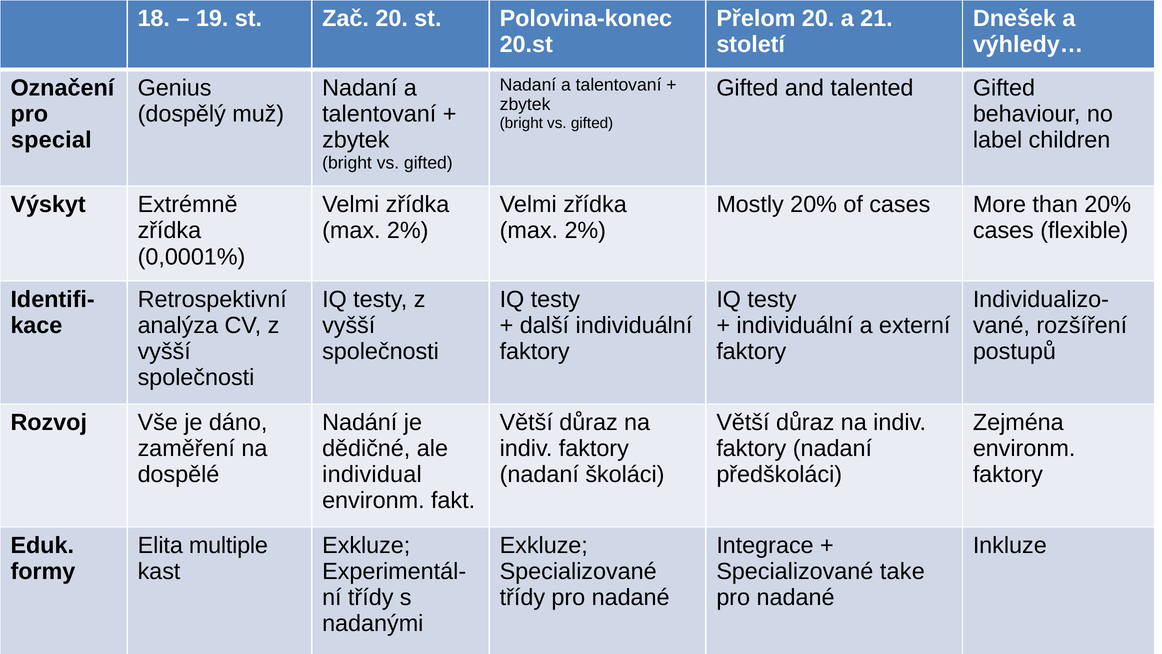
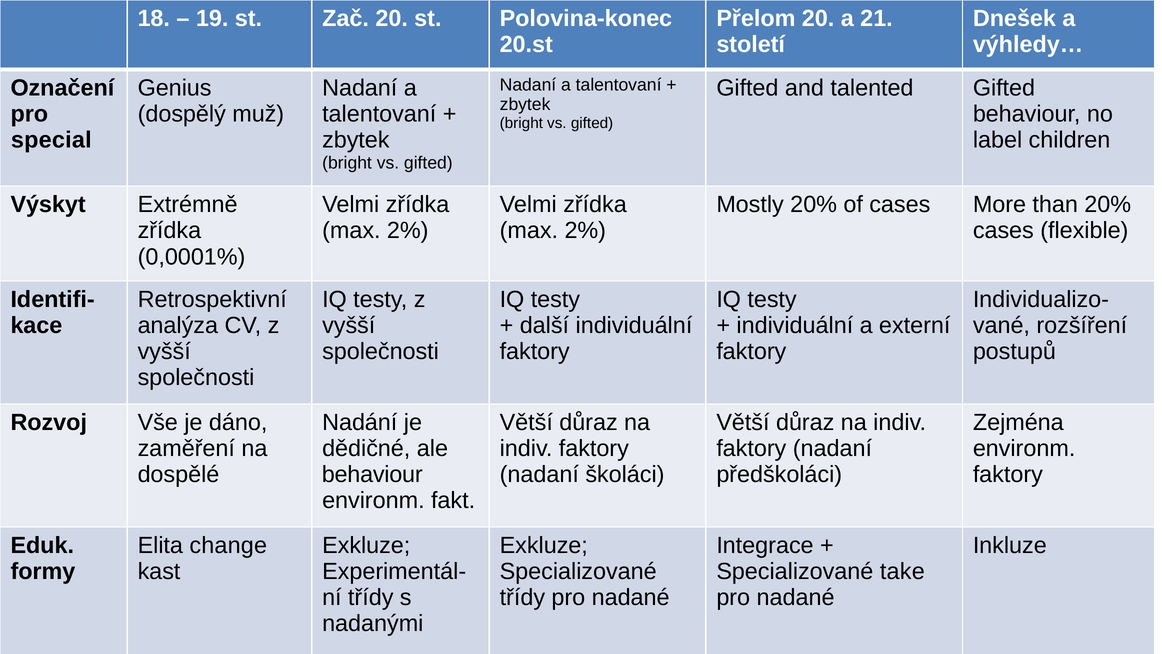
individual: individual -> behaviour (372, 474)
multiple: multiple -> change (228, 545)
